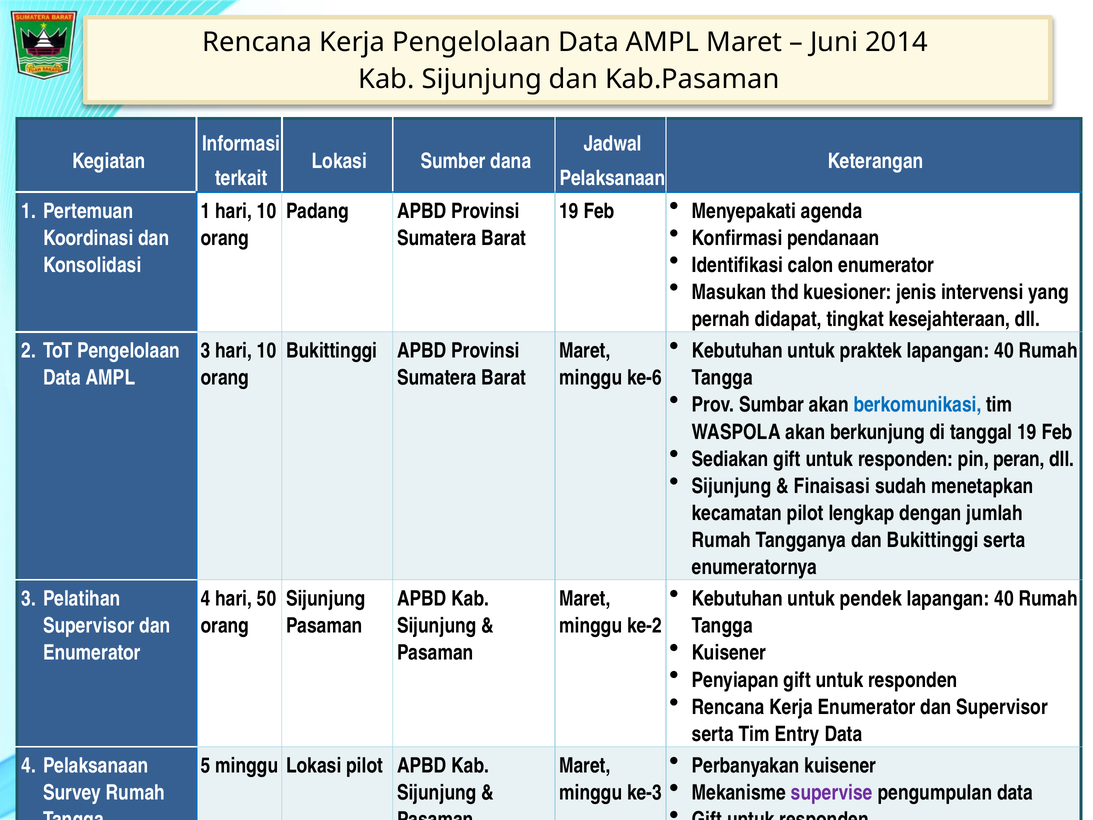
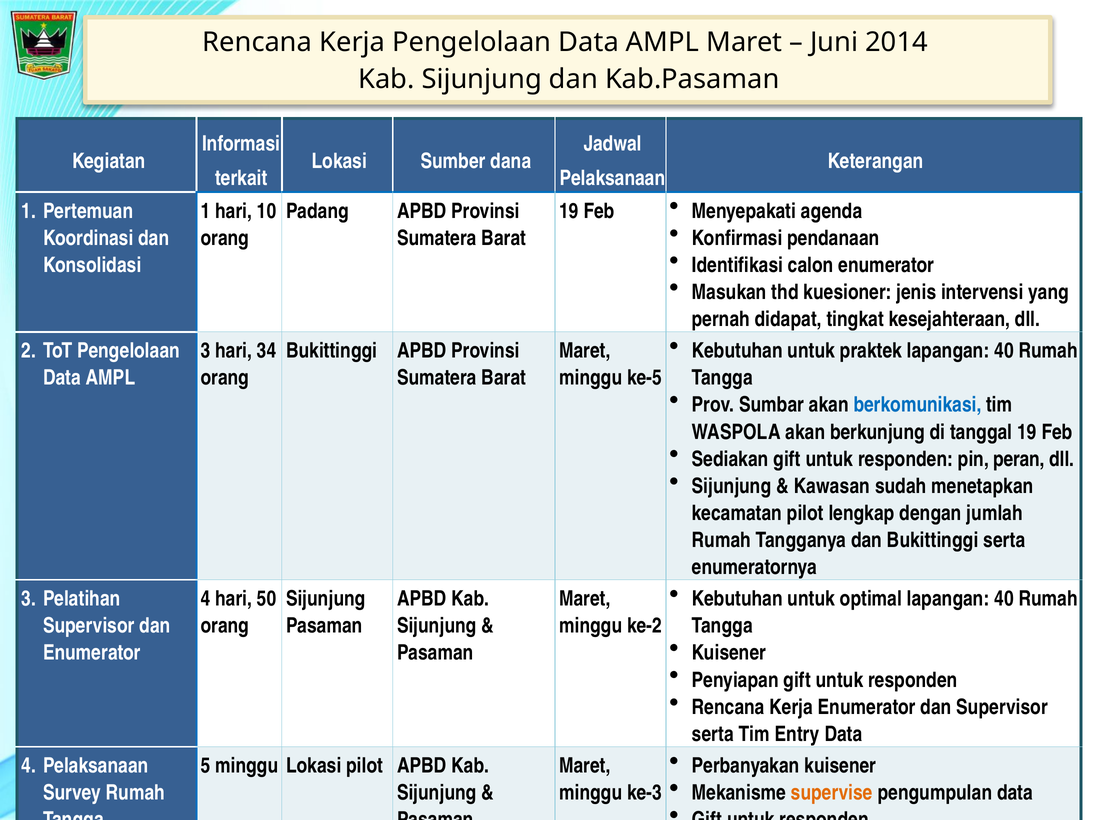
3 hari 10: 10 -> 34 (267, 351)
ke-6: ke-6 -> ke-5 (645, 378)
Finaisasi: Finaisasi -> Kawasan (832, 486)
pendek: pendek -> optimal (871, 599)
supervise colour: purple -> orange (832, 792)
